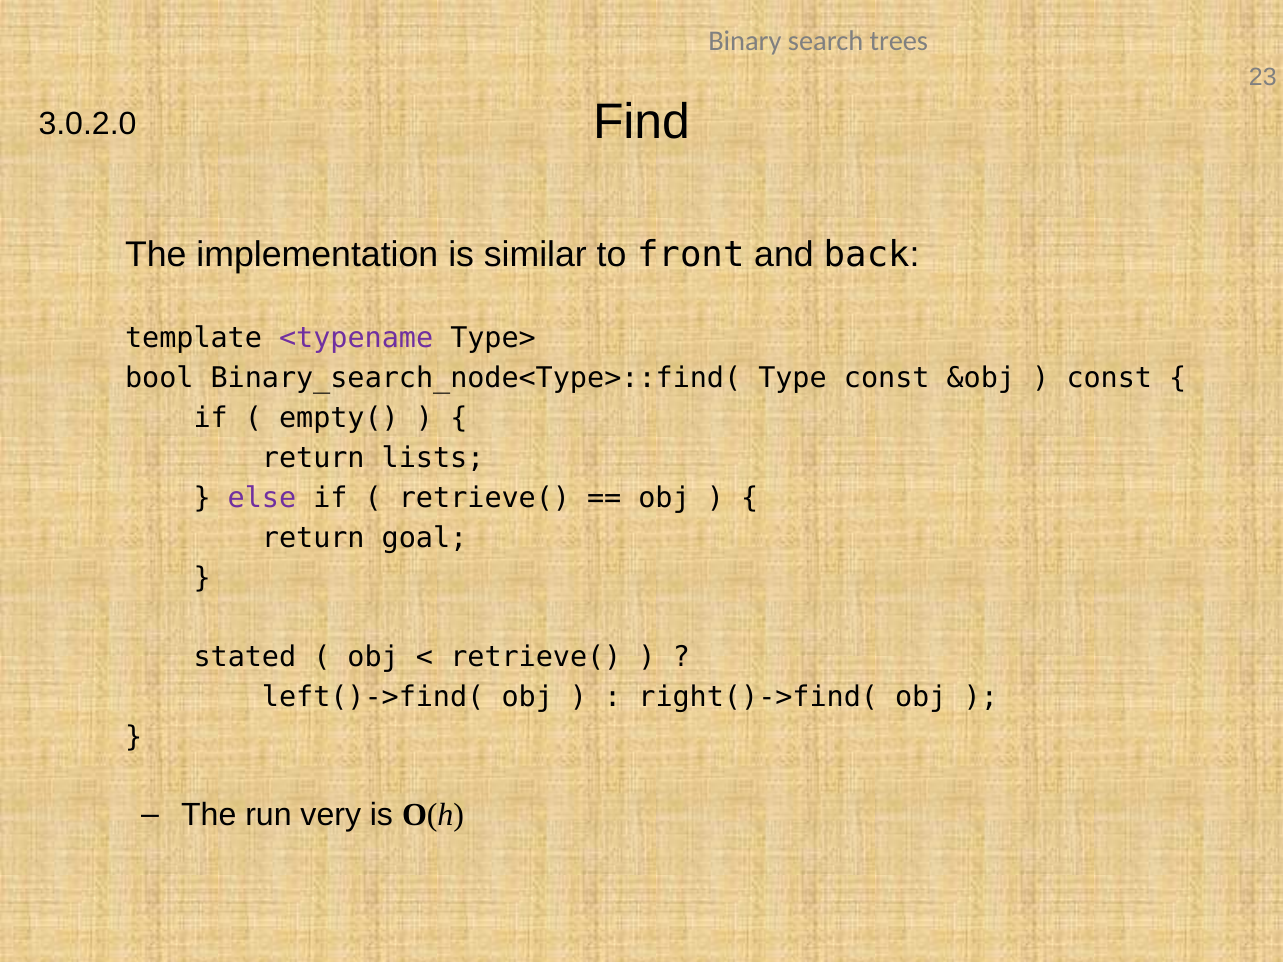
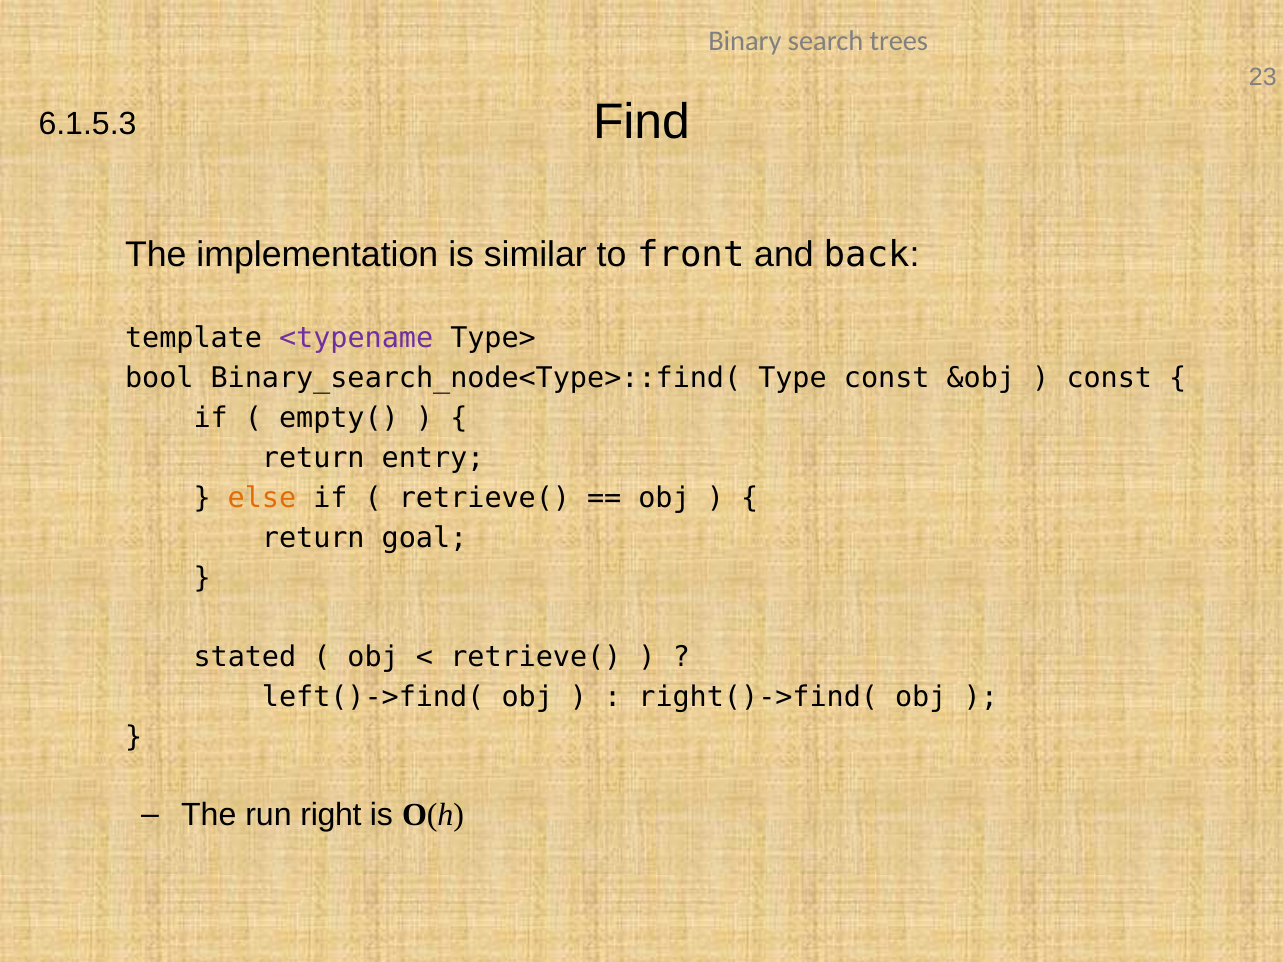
3.0.2.0: 3.0.2.0 -> 6.1.5.3 (88, 124)
lists: lists -> entry (433, 458)
else colour: purple -> orange (262, 498)
very: very -> right (331, 815)
